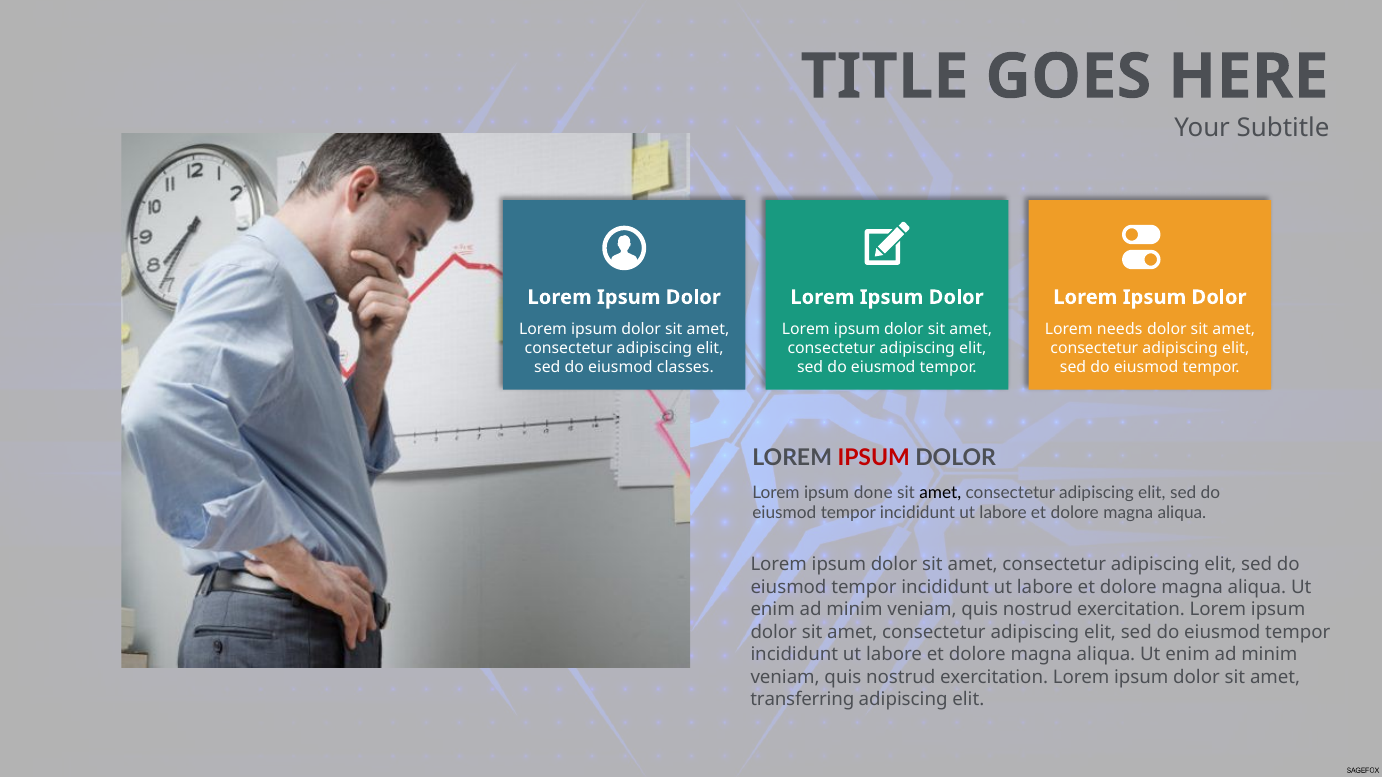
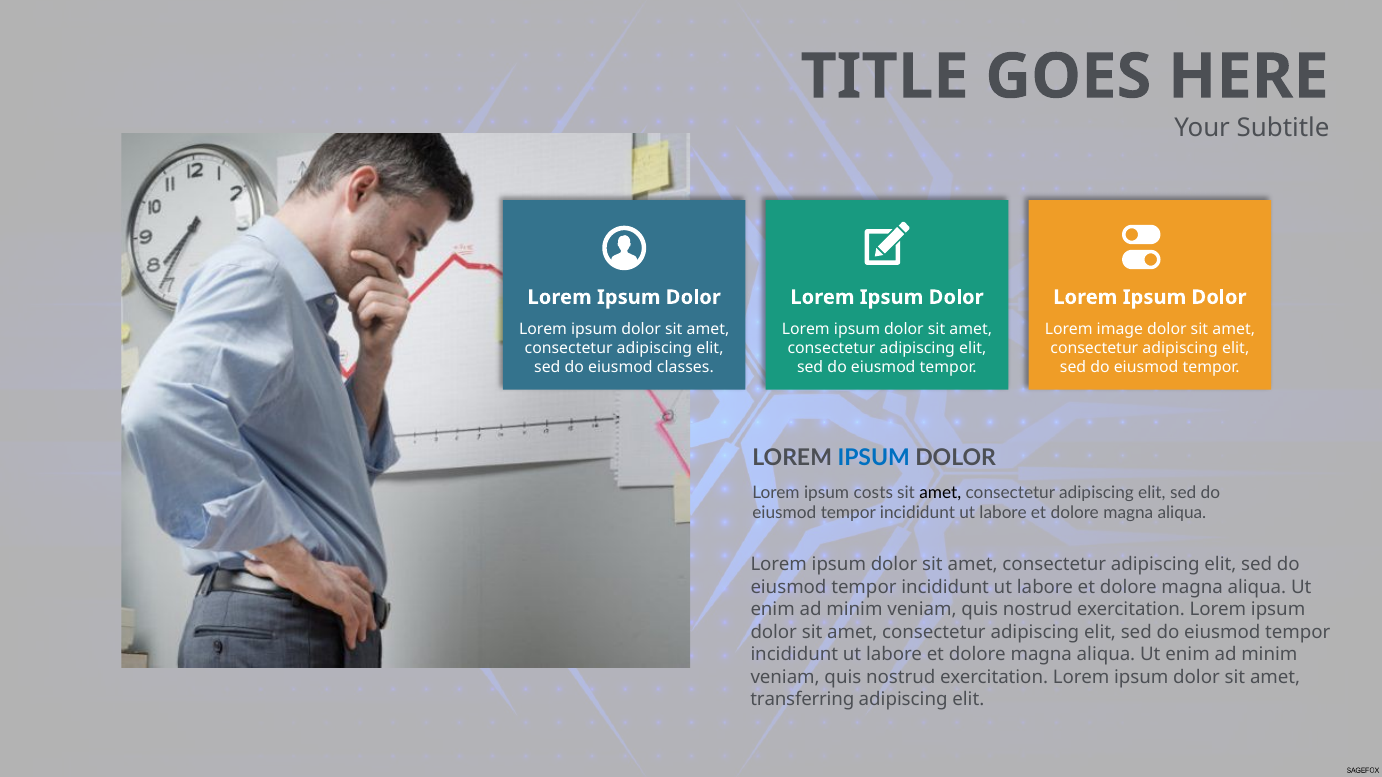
needs: needs -> image (1120, 329)
IPSUM colour: red -> blue (874, 459)
done: done -> costs (873, 493)
